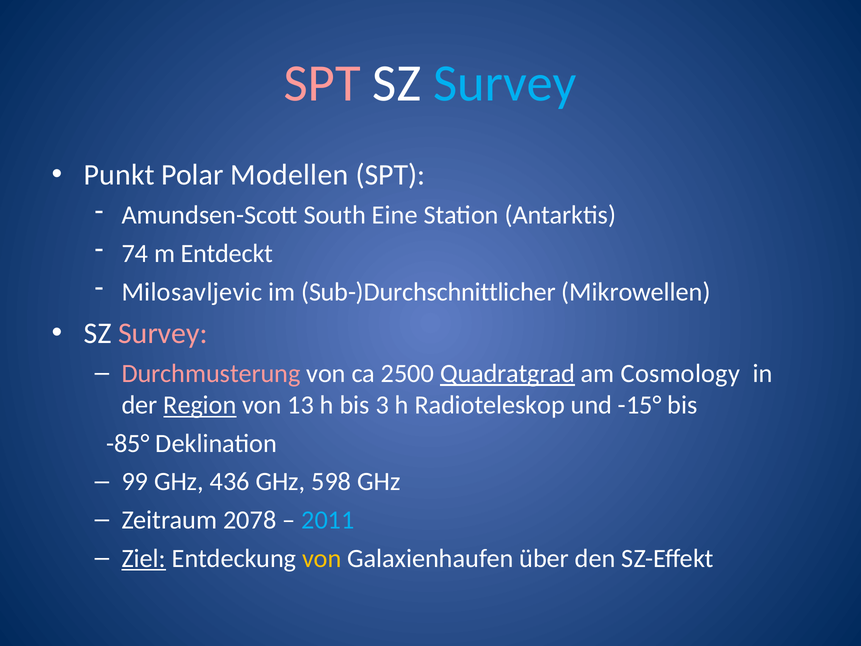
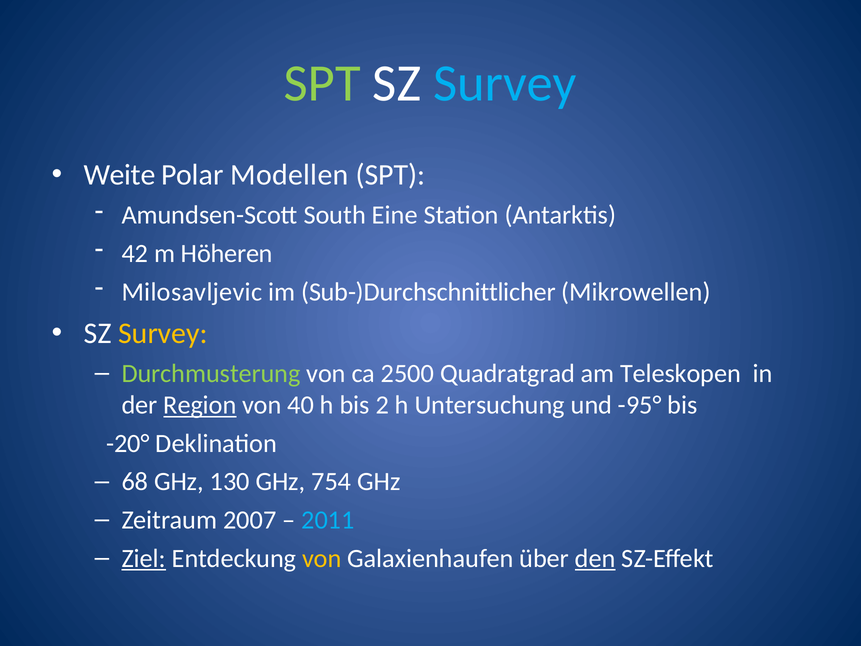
SPT colour: pink -> light green (322, 83)
Punkt: Punkt -> Weite (119, 175)
74: 74 -> 42 (135, 253)
Entdeckt: Entdeckt -> Höheren (227, 253)
Survey colour: pink -> yellow (163, 333)
Durchmusterung colour: pink -> light green (211, 374)
Quadratgrad underline: present -> none (508, 374)
Cosmology: Cosmology -> Teleskopen (681, 374)
13: 13 -> 40 (301, 405)
3: 3 -> 2 (382, 405)
Radioteleskop: Radioteleskop -> Untersuchung (490, 405)
-15°: -15° -> -95° (640, 405)
-85°: -85° -> -20° (128, 443)
99: 99 -> 68 (135, 482)
436: 436 -> 130 (230, 482)
598: 598 -> 754 (331, 482)
2078: 2078 -> 2007 (250, 520)
den underline: none -> present (595, 558)
